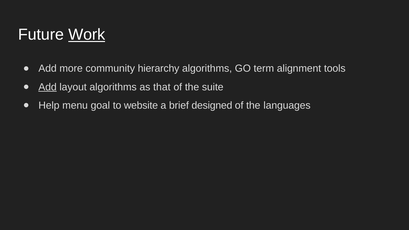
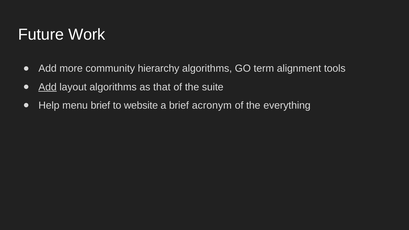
Work underline: present -> none (87, 35)
menu goal: goal -> brief (100, 105)
designed: designed -> acronym (212, 105)
languages: languages -> everything (287, 105)
